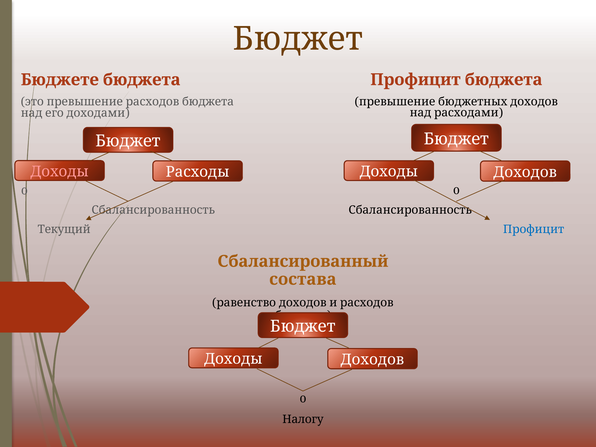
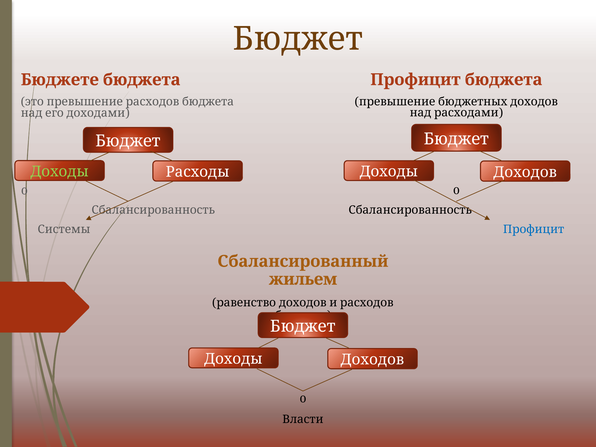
Доходы colour: pink -> light green (60, 172)
Текущий: Текущий -> Системы (64, 229)
состава: состава -> жильем (303, 279)
Налогу: Налогу -> Власти (303, 419)
